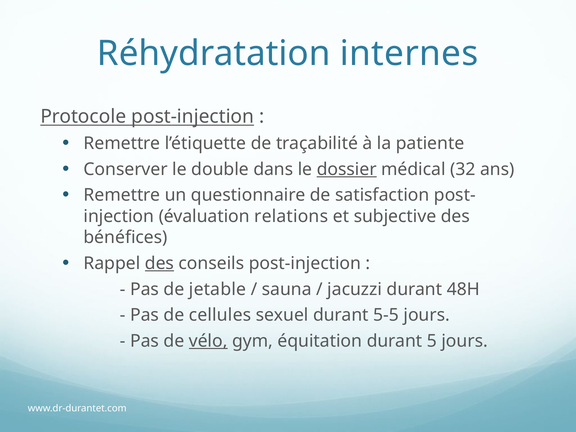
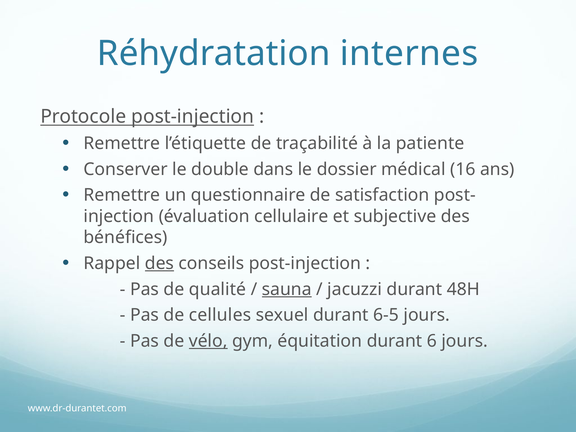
dossier underline: present -> none (347, 169)
32: 32 -> 16 (463, 169)
relations: relations -> cellulaire (291, 216)
jetable: jetable -> qualité (218, 289)
sauna underline: none -> present (287, 289)
5-5: 5-5 -> 6-5 (386, 315)
5: 5 -> 6 (432, 341)
